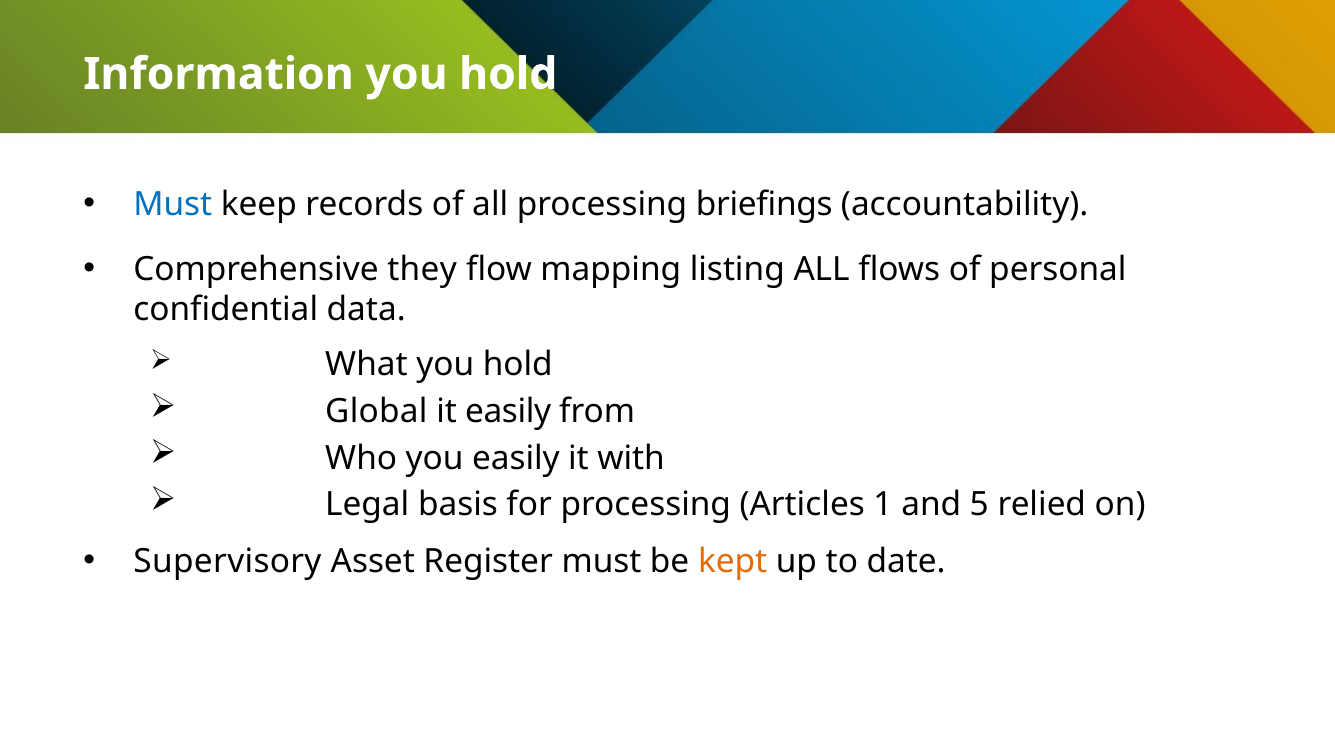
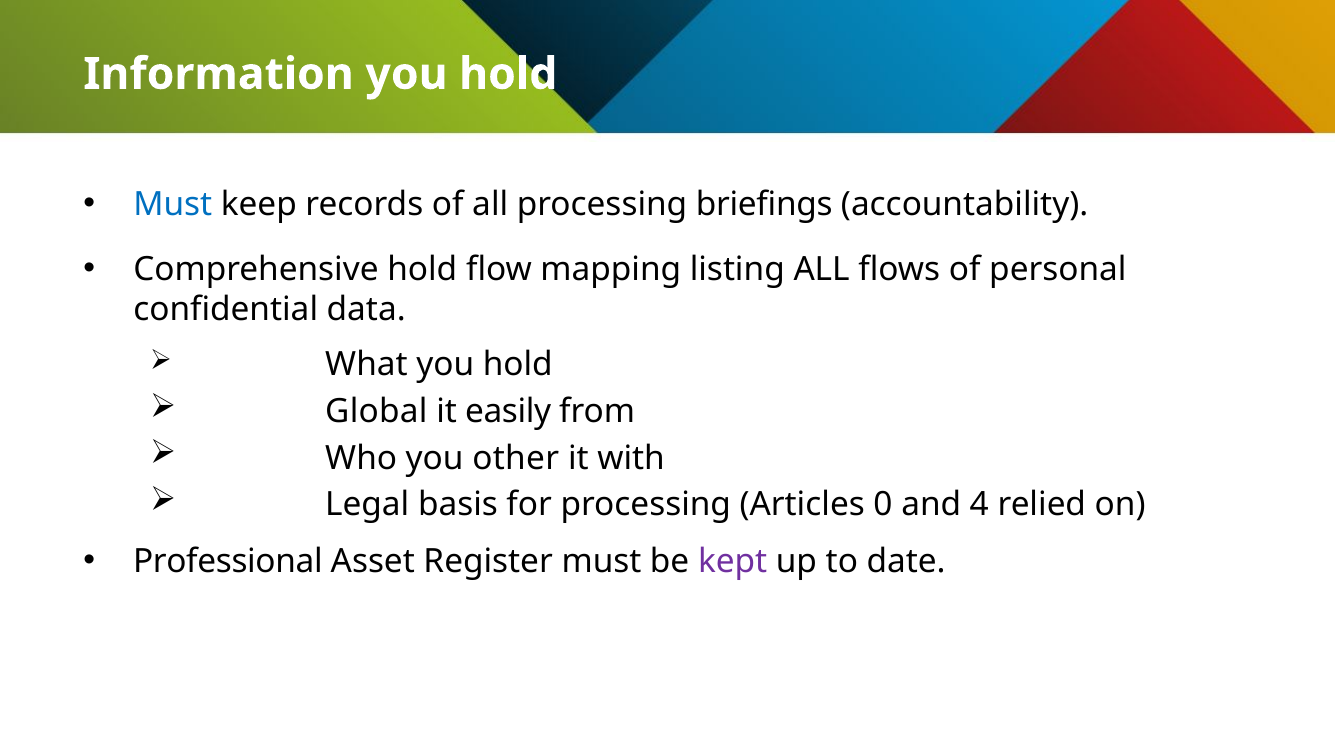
Comprehensive they: they -> hold (422, 270)
you easily: easily -> other (516, 458)
1: 1 -> 0 (883, 505)
5: 5 -> 4 (979, 505)
Supervisory: Supervisory -> Professional (228, 562)
kept colour: orange -> purple (733, 562)
